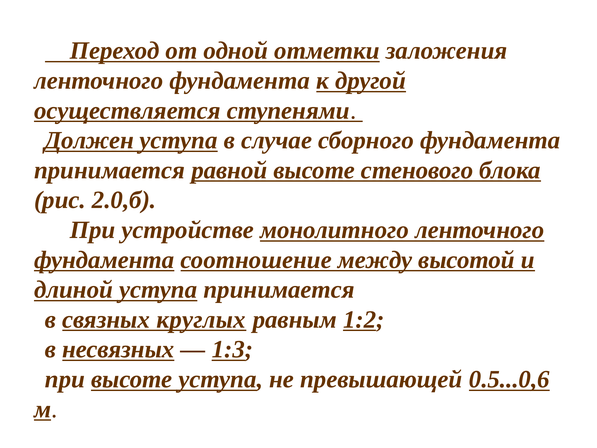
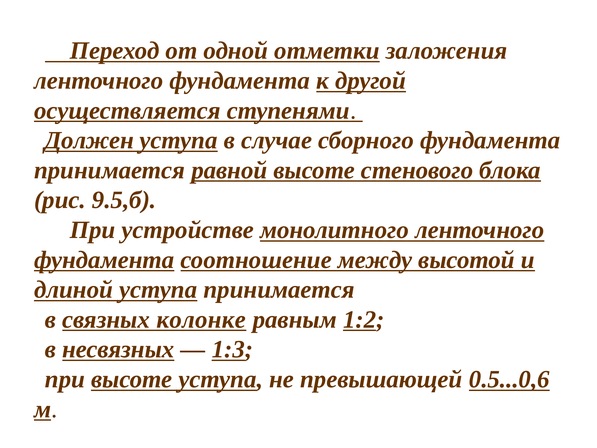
2.0,б: 2.0,б -> 9.5,б (124, 200)
круглых: круглых -> колонке (201, 319)
